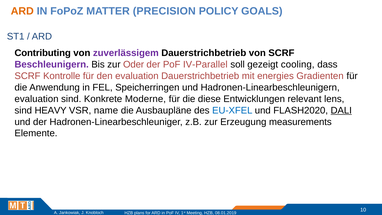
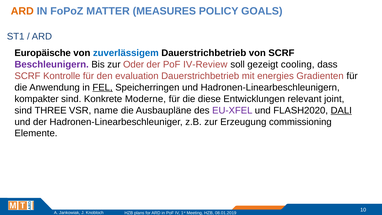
PRECISION: PRECISION -> MEASURES (164, 11)
Contributing: Contributing -> Europäische (43, 53)
zuverlässigem colour: purple -> blue (126, 53)
IV-Parallel: IV-Parallel -> IV-Review (205, 64)
FEL underline: none -> present (103, 87)
evaluation: evaluation -> kompakter (37, 99)
lens: lens -> joint (334, 99)
HEAVY: HEAVY -> THREE (51, 110)
EU-XFEL colour: blue -> purple (232, 110)
measurements: measurements -> commissioning (300, 122)
